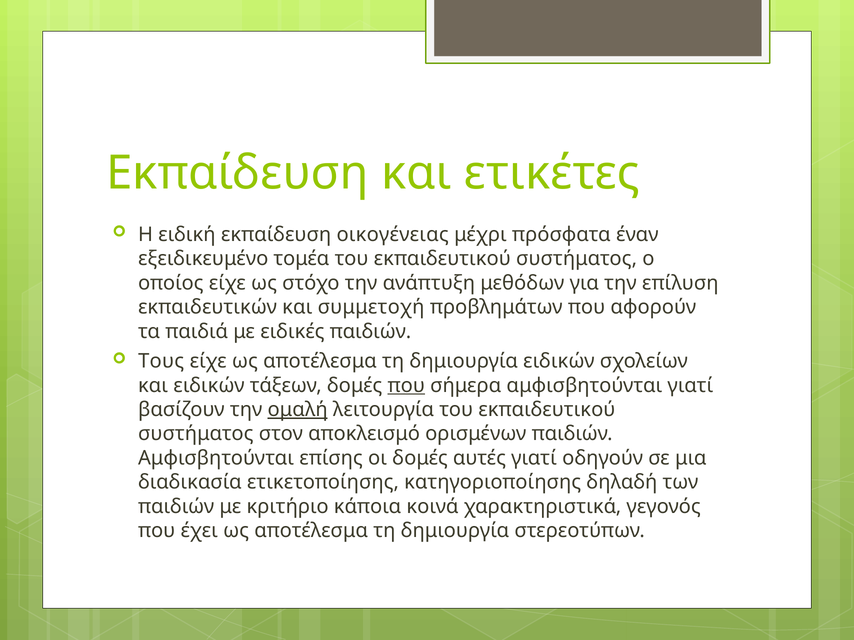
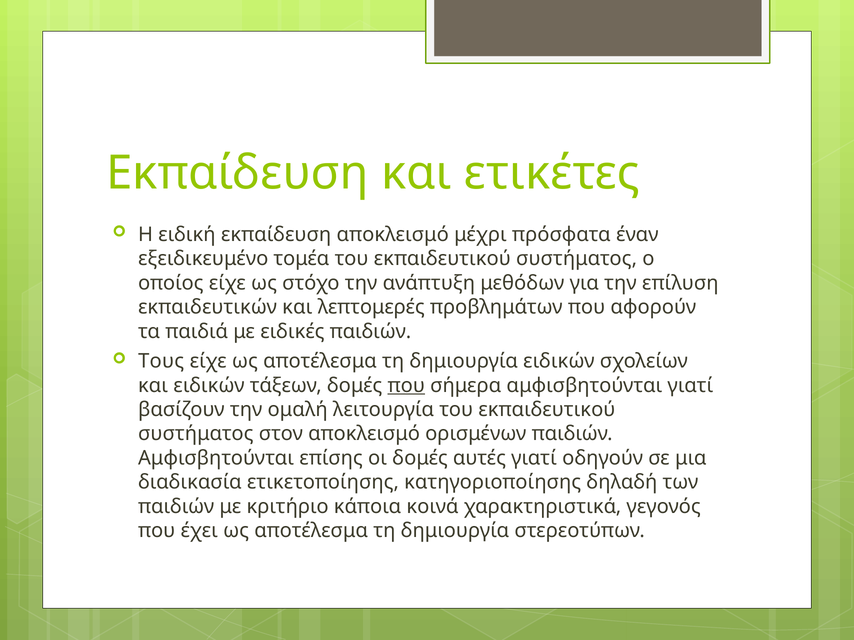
εκπαίδευση οικογένειας: οικογένειας -> αποκλεισμό (393, 235)
συμμετοχή: συμμετοχή -> λεπτομερές (371, 307)
ομαλή underline: present -> none (298, 410)
